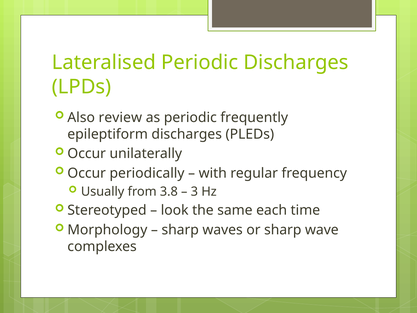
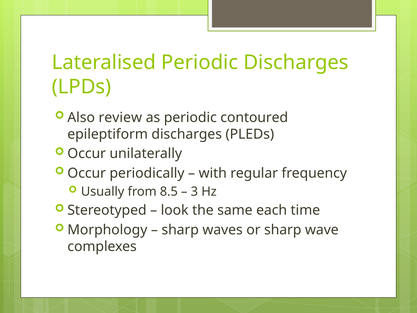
frequently: frequently -> contoured (254, 117)
3.8: 3.8 -> 8.5 (169, 191)
